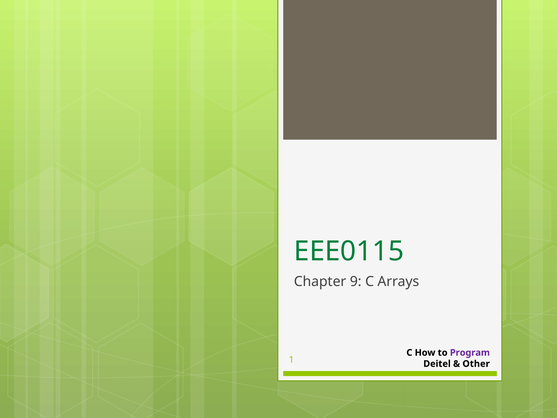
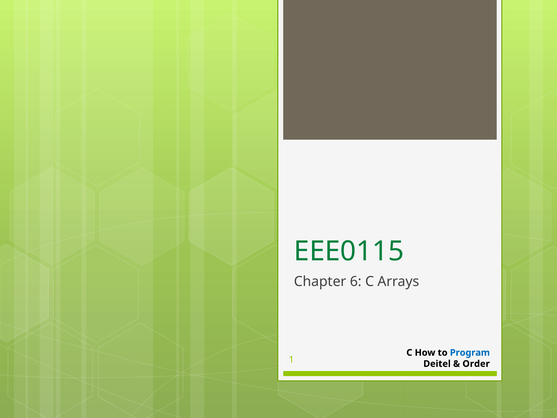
9: 9 -> 6 (356, 281)
Program colour: purple -> blue (470, 352)
Other: Other -> Order (476, 364)
